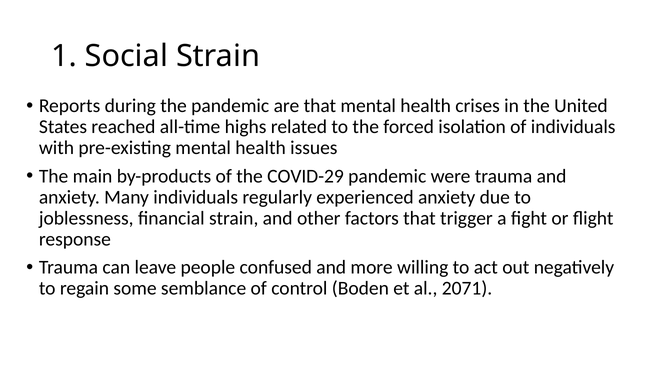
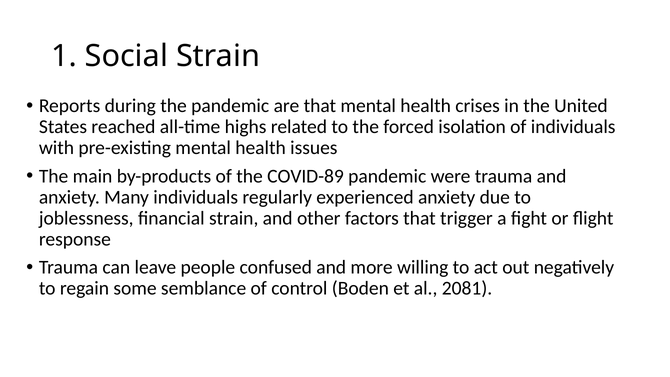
COVID-29: COVID-29 -> COVID-89 (305, 176)
2071: 2071 -> 2081 (467, 288)
